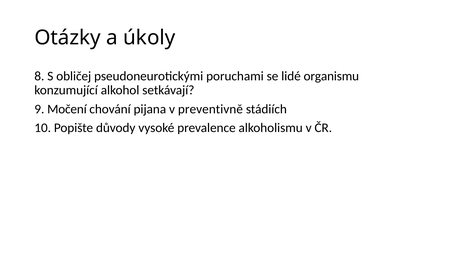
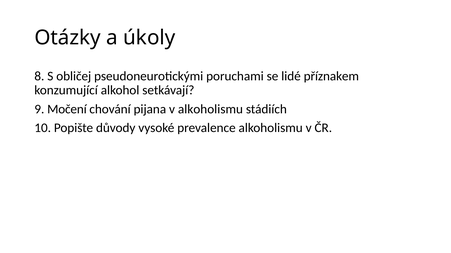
organismu: organismu -> příznakem (331, 76)
v preventivně: preventivně -> alkoholismu (210, 109)
